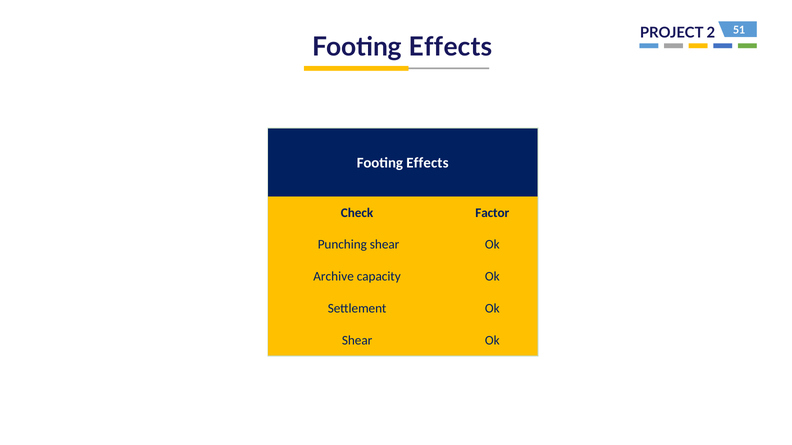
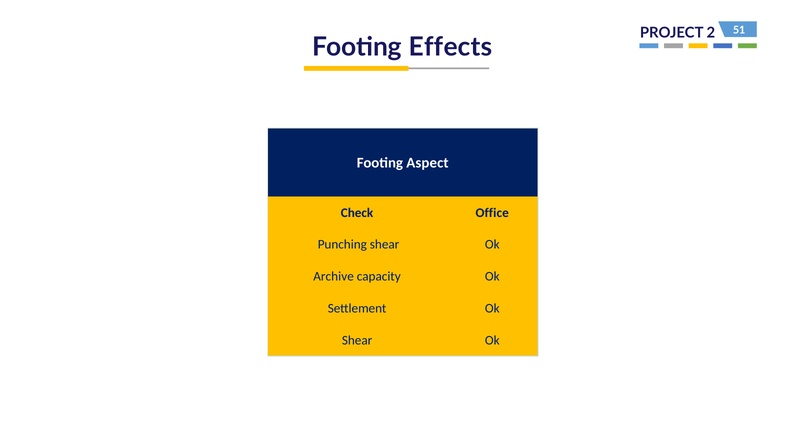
Effects: Effects -> Aspect (427, 163)
Factor: Factor -> Office (492, 213)
